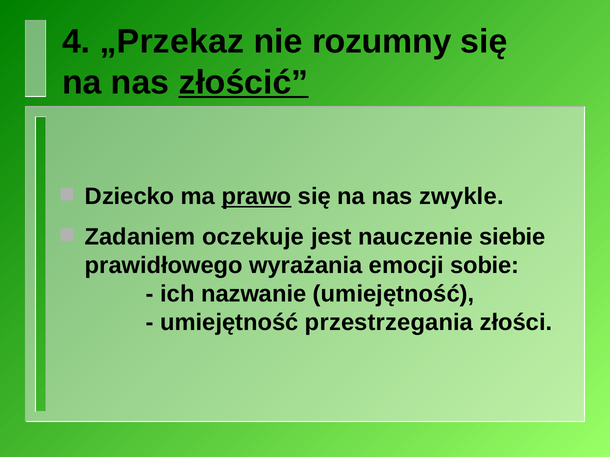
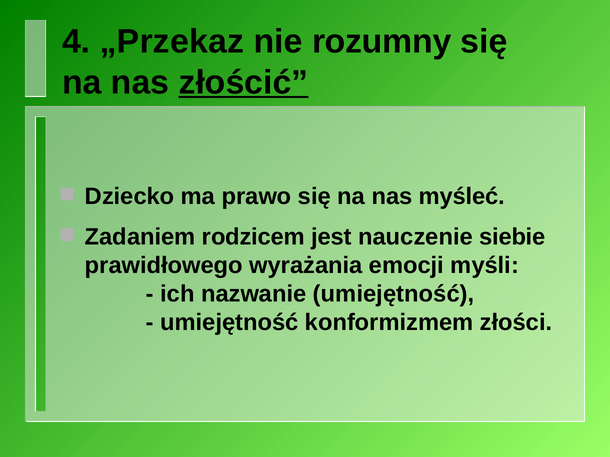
prawo underline: present -> none (257, 197)
zwykle: zwykle -> myśleć (462, 197)
oczekuje: oczekuje -> rodzicem (253, 237)
sobie: sobie -> myśli (485, 266)
przestrzegania: przestrzegania -> konformizmem (389, 323)
